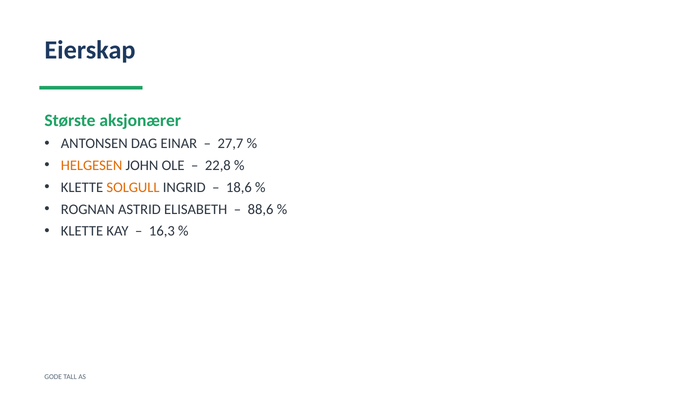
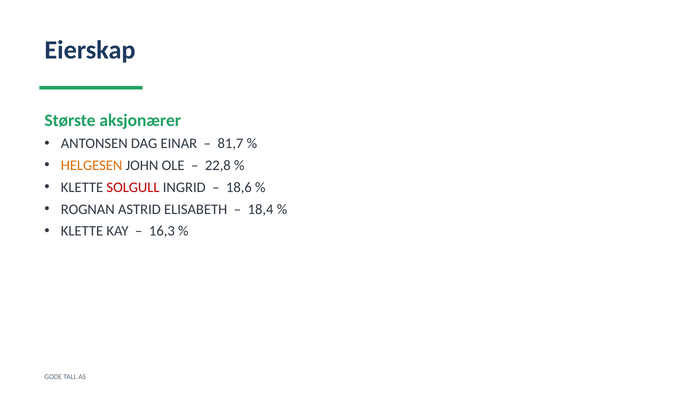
27,7: 27,7 -> 81,7 (230, 144)
SOLGULL colour: orange -> red (133, 187)
88,6: 88,6 -> 18,4 (261, 209)
